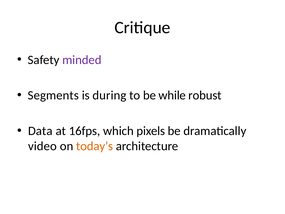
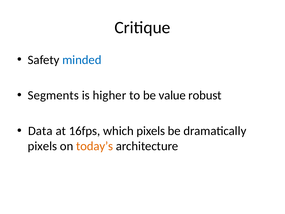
minded colour: purple -> blue (82, 60)
during: during -> higher (109, 95)
while: while -> value (172, 95)
video: video -> pixels (42, 146)
